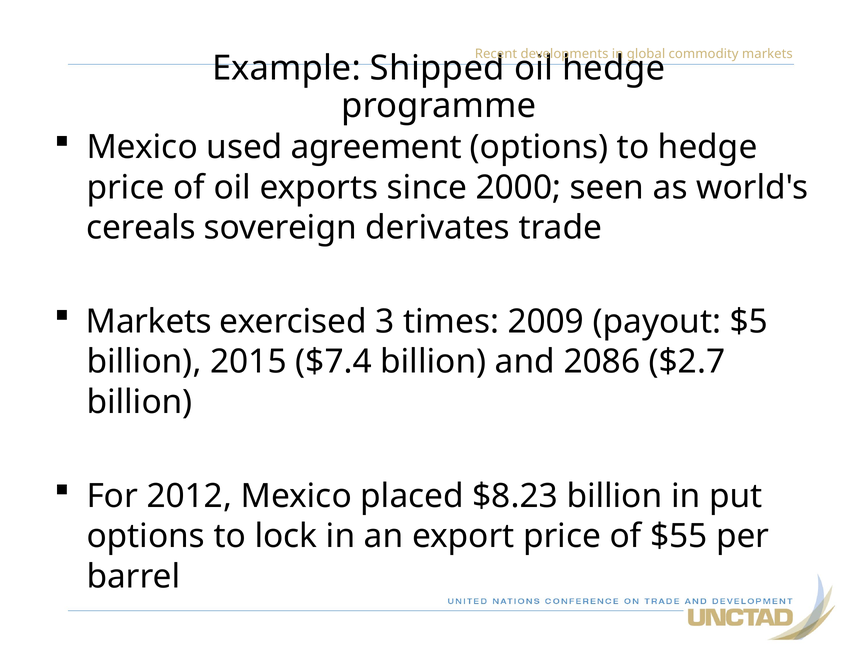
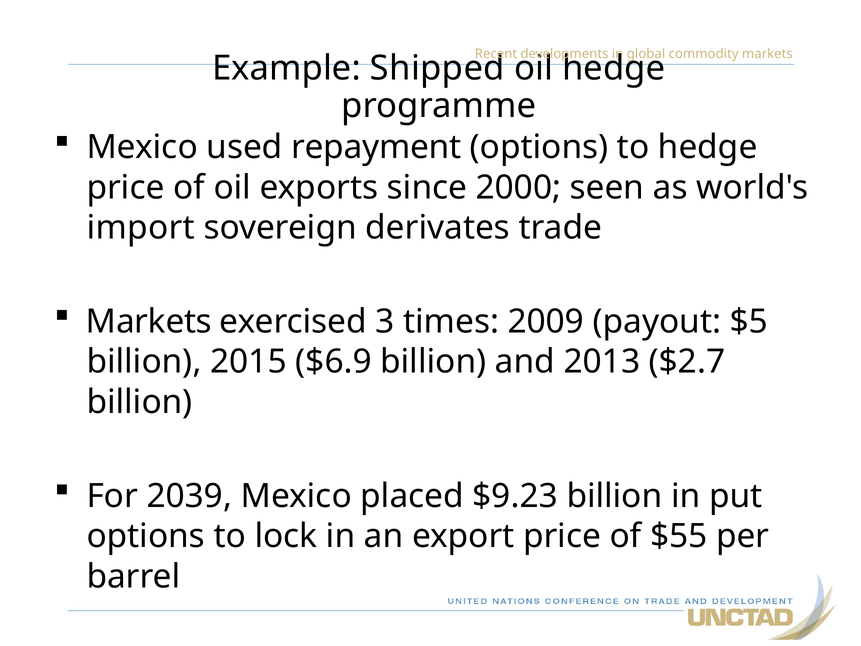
agreement: agreement -> repayment (376, 147)
cereals: cereals -> import (141, 228)
$7.4: $7.4 -> $6.9 (334, 362)
2086: 2086 -> 2013 (602, 362)
2012: 2012 -> 2039 (189, 496)
$8.23: $8.23 -> $9.23 (515, 496)
